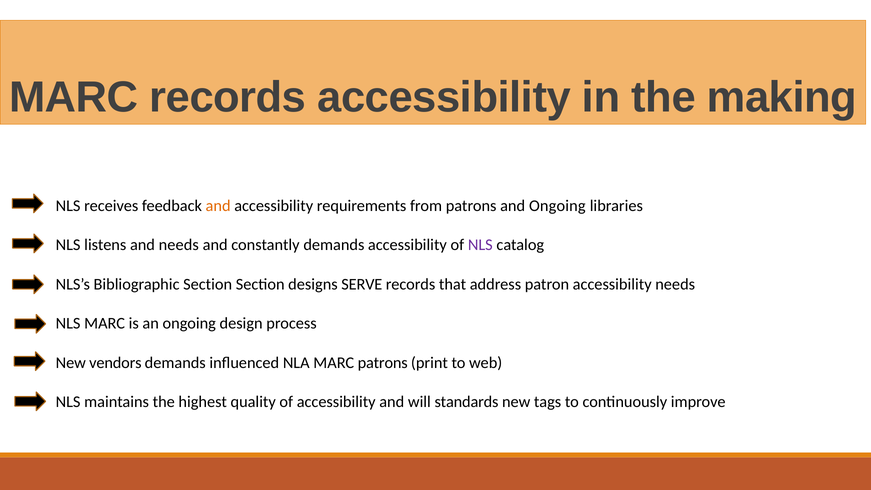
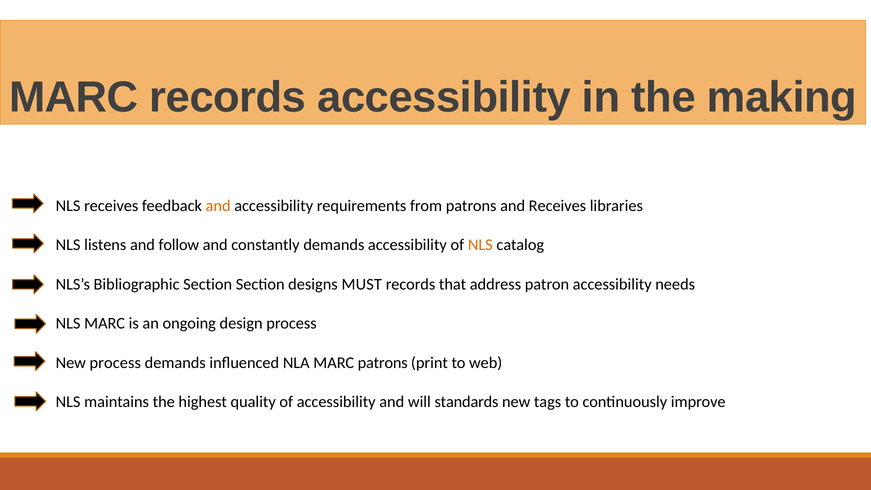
and Ongoing: Ongoing -> Receives (557, 206)
and needs: needs -> follow (179, 245)
NLS colour: purple -> orange (480, 245)
SERVE: SERVE -> MUST (362, 284)
New vendors: vendors -> process (115, 363)
